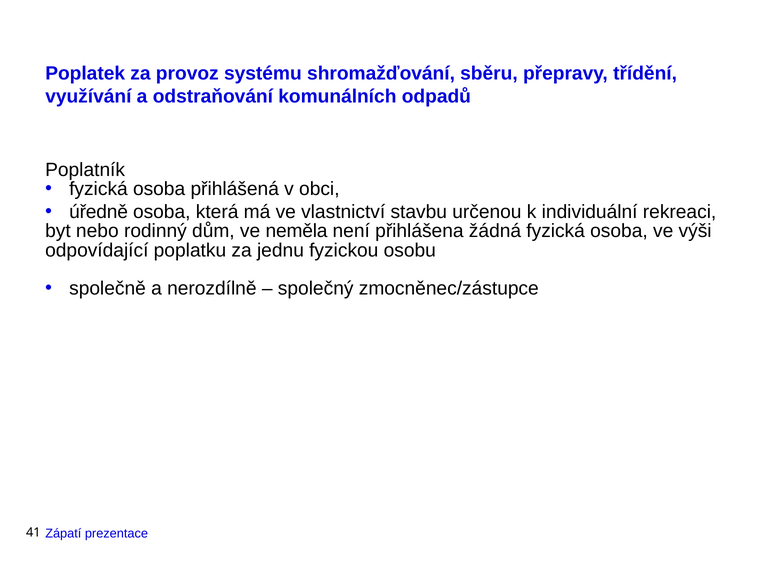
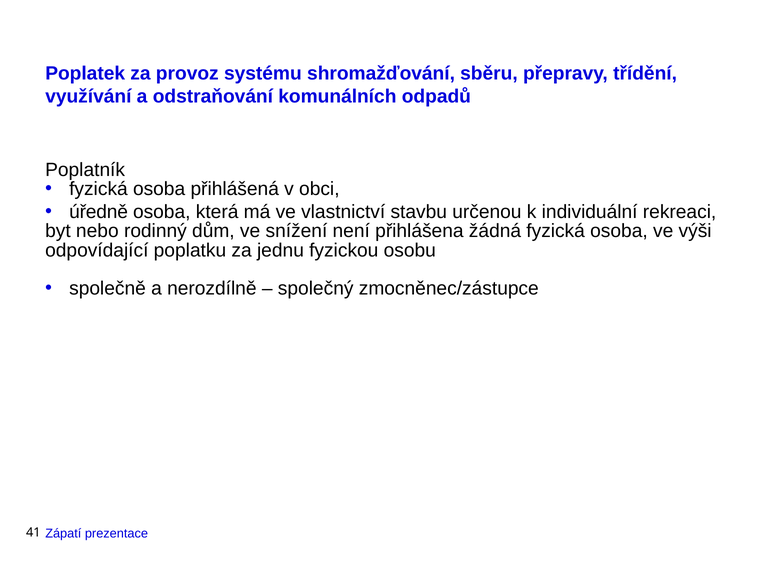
neměla: neměla -> snížení (296, 231)
